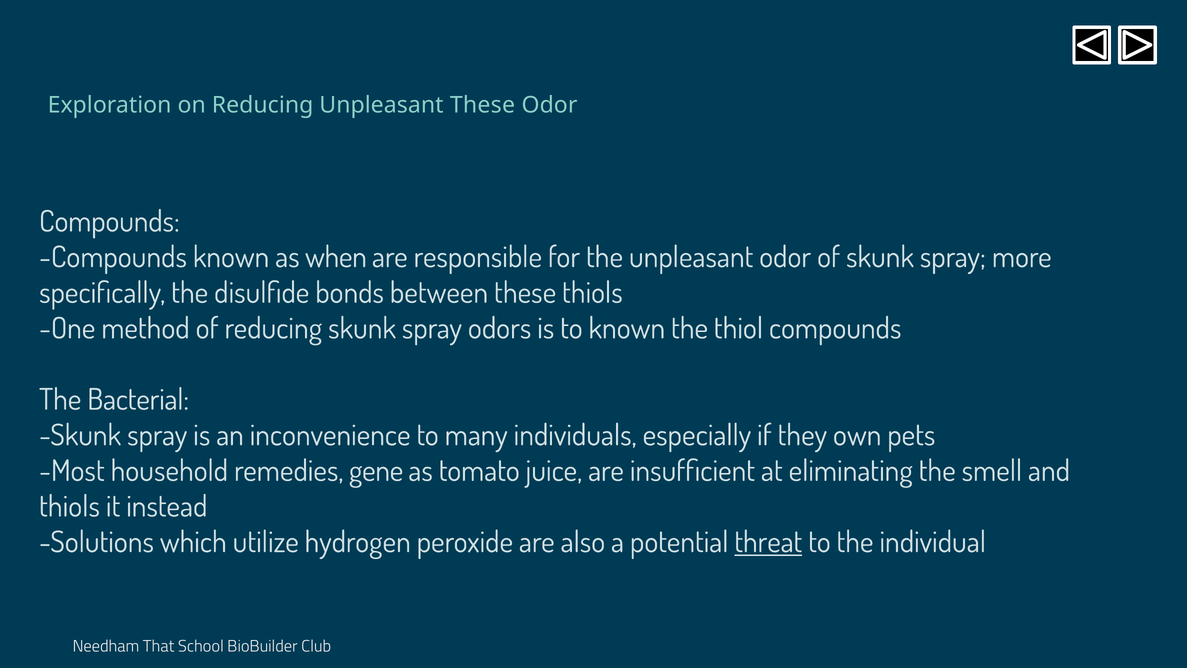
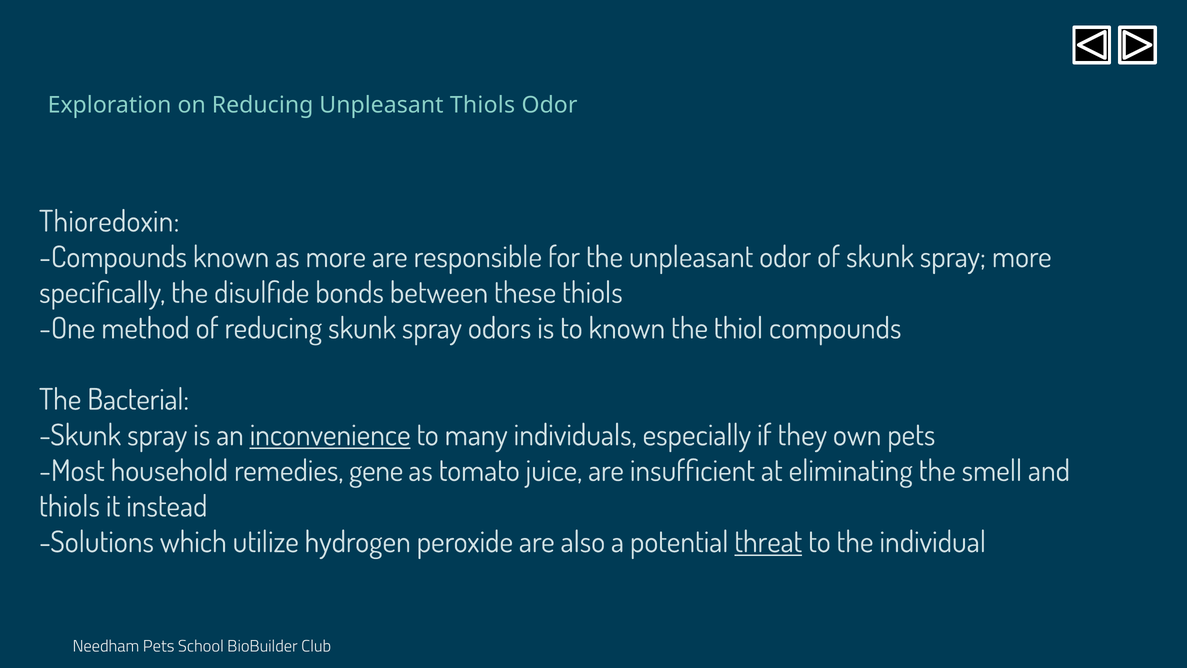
Unpleasant These: These -> Thiols (482, 105)
Compounds: Compounds -> Thioredoxin (109, 222)
as when: when -> more (336, 257)
inconvenience underline: none -> present (330, 435)
Needham That: That -> Pets (159, 646)
